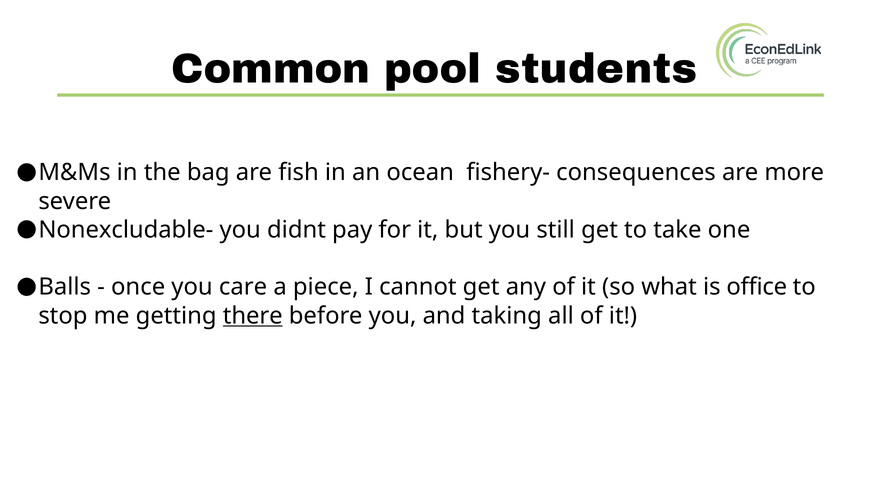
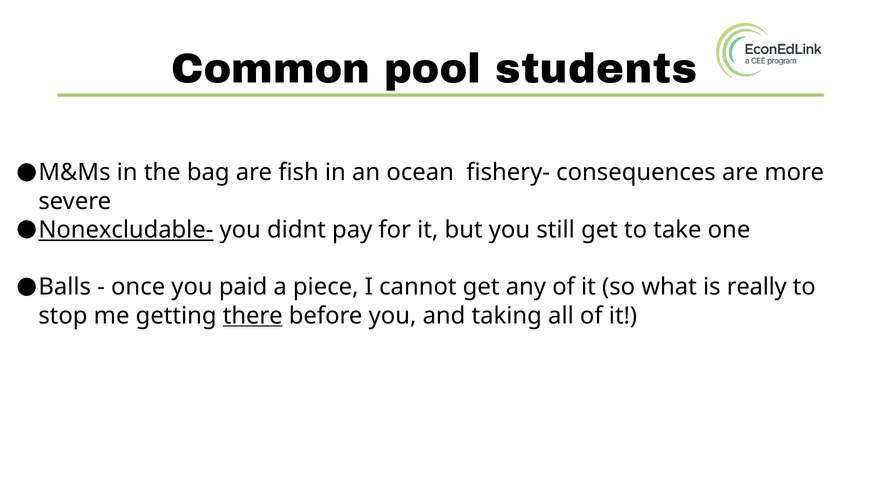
Nonexcludable- underline: none -> present (126, 230)
care: care -> paid (243, 287)
office: office -> really (757, 287)
